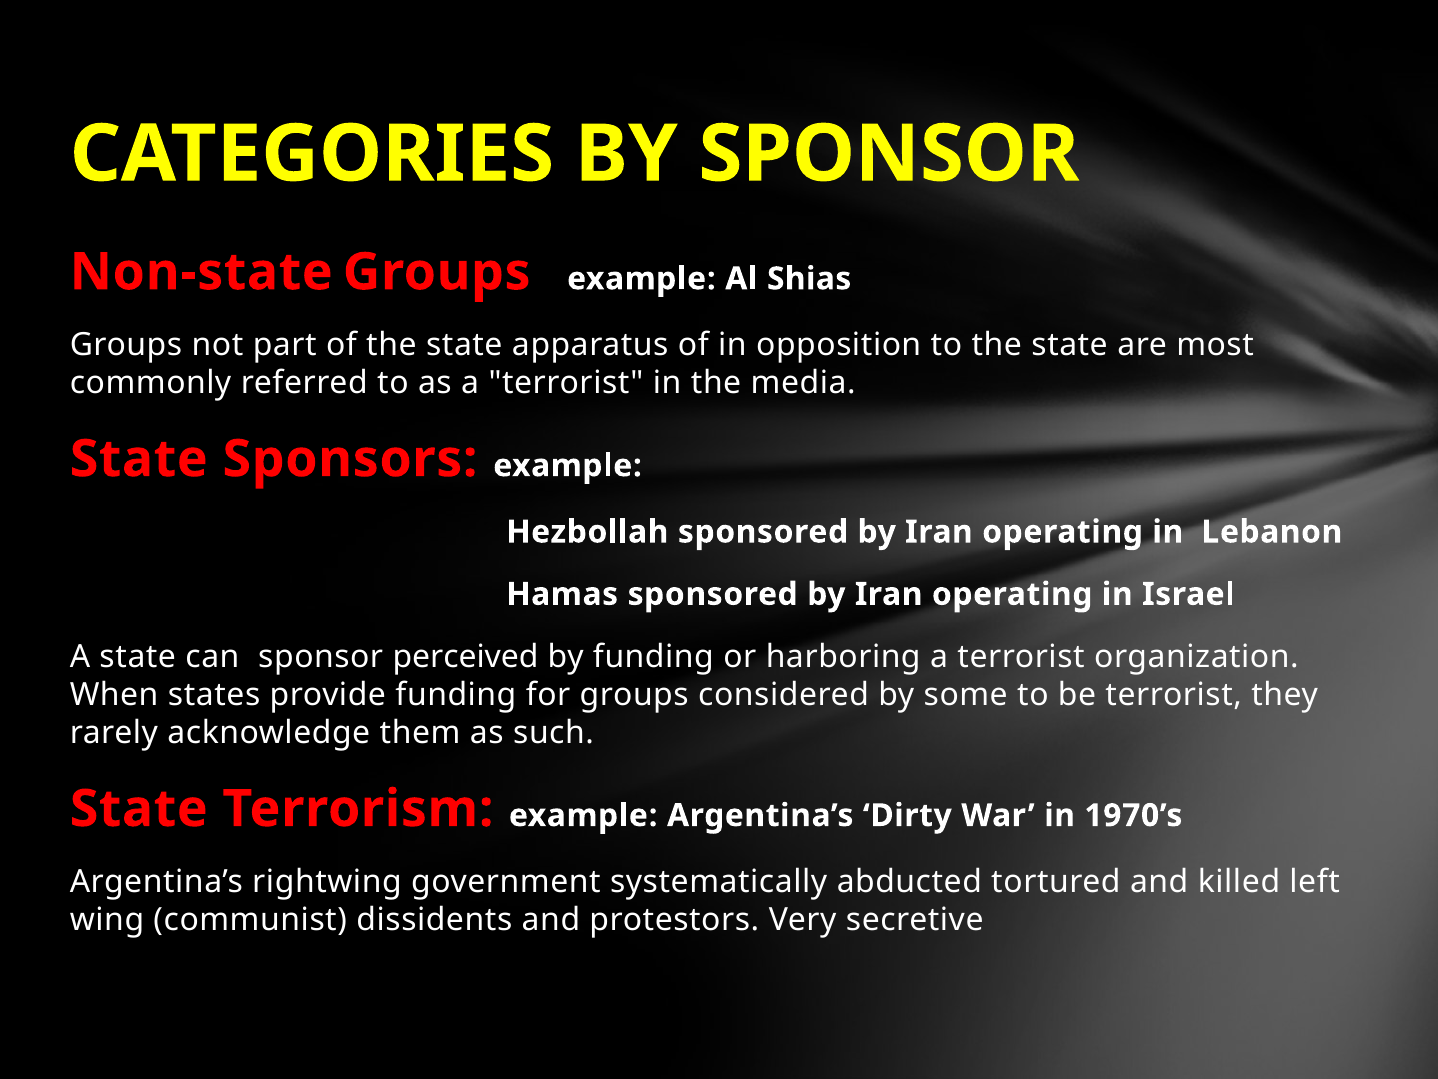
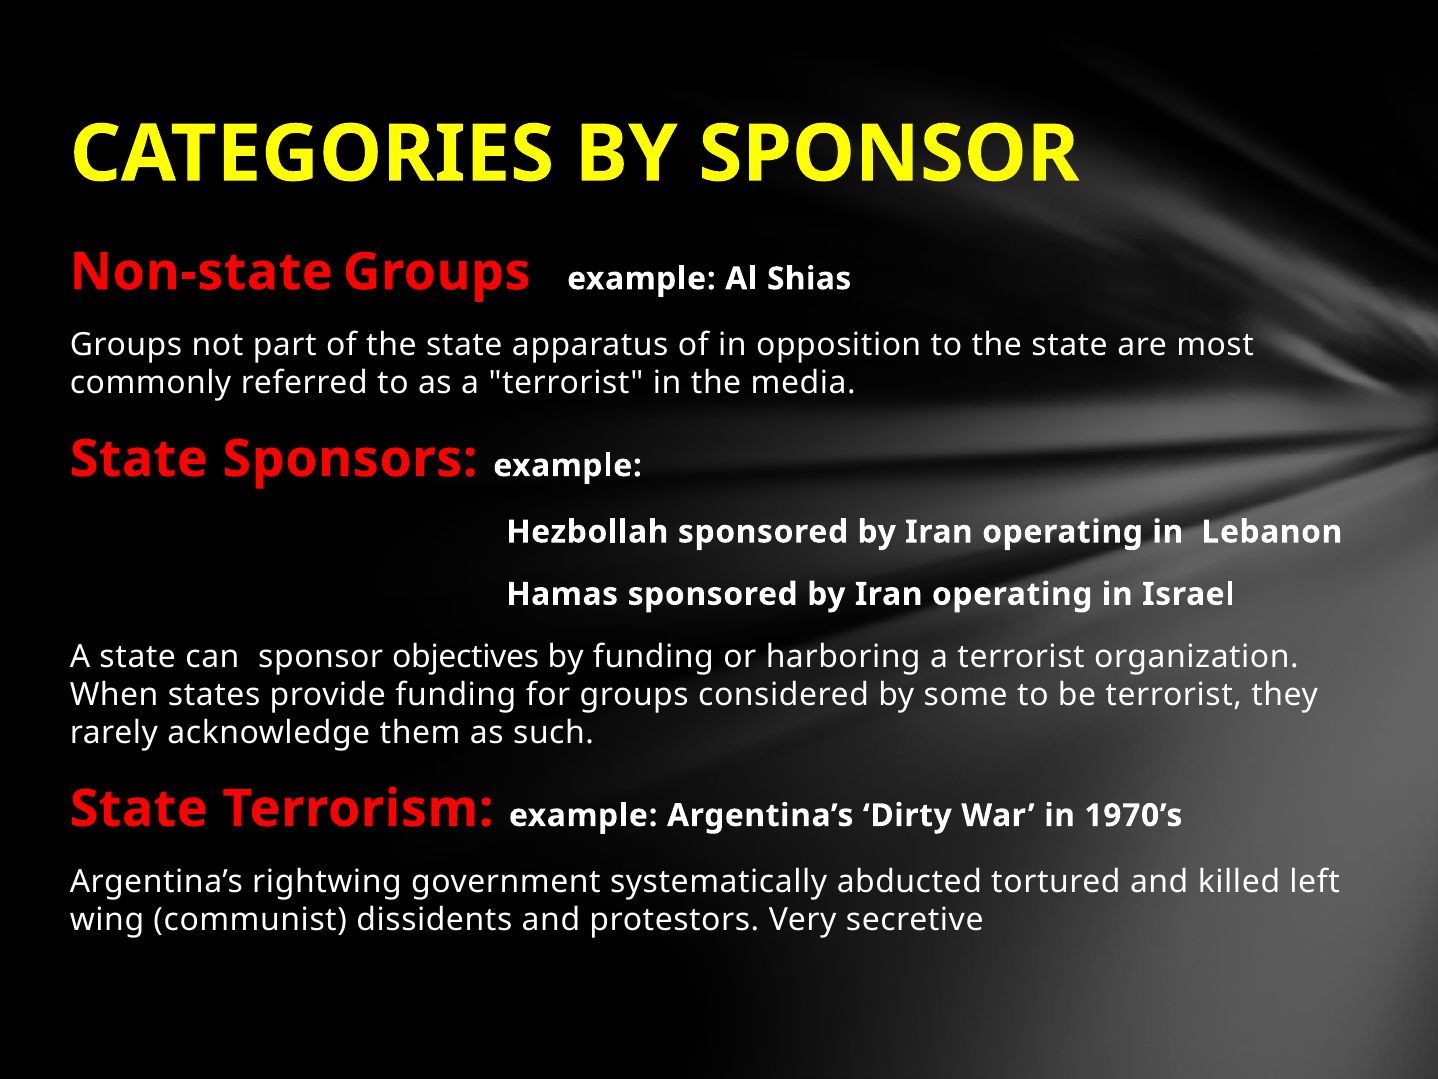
perceived: perceived -> objectives (466, 656)
